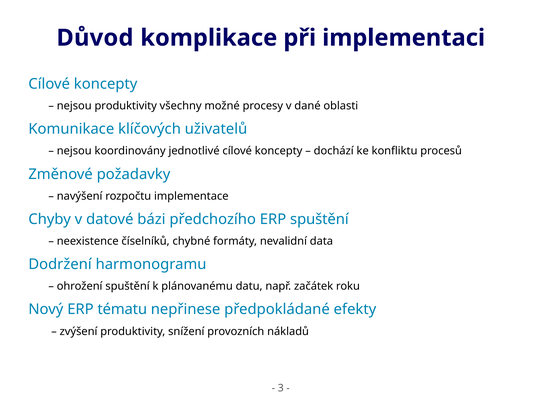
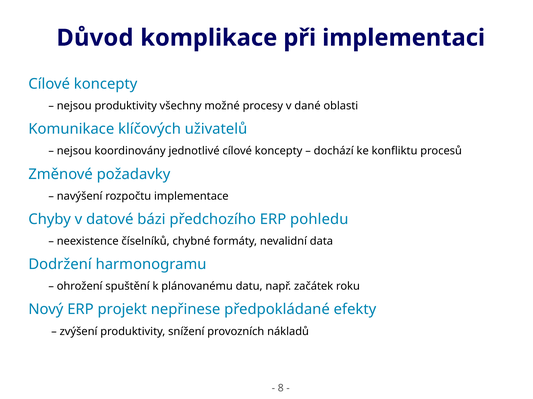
ERP spuštění: spuštění -> pohledu (319, 220)
tématu: tématu -> projekt (122, 310)
3: 3 -> 8 (281, 389)
